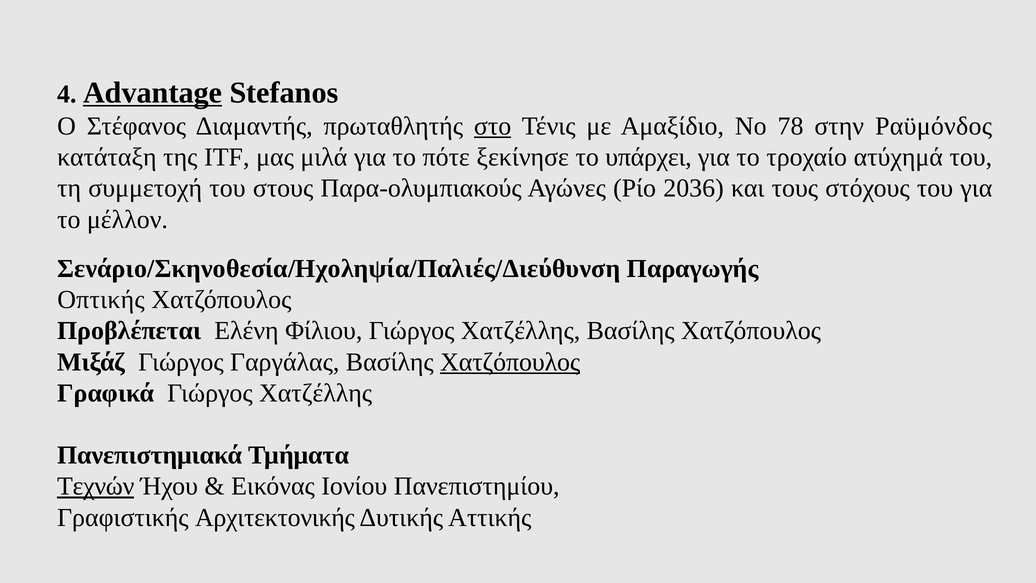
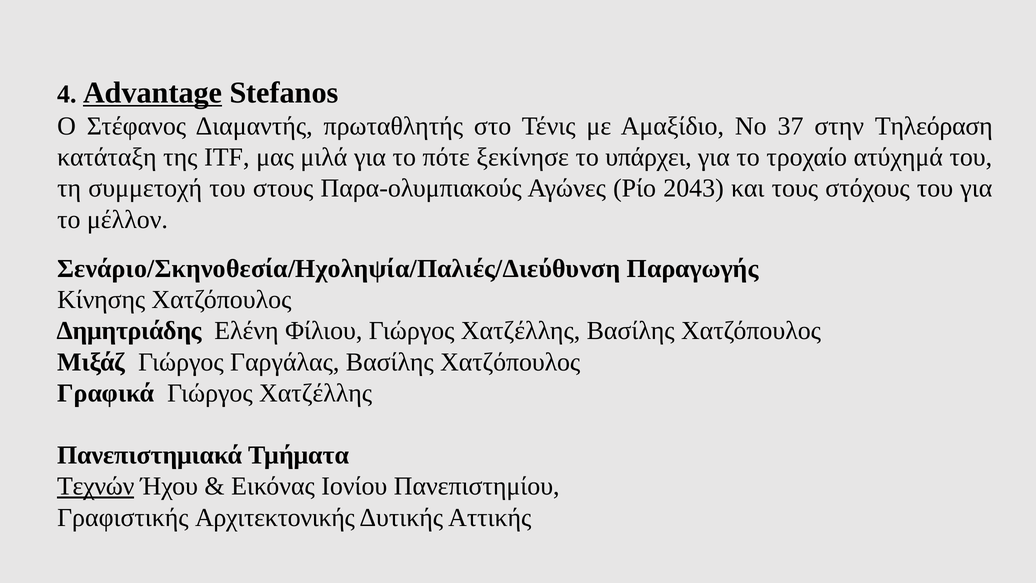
στο underline: present -> none (493, 126)
78: 78 -> 37 (791, 126)
Ραϋμόνδος: Ραϋμόνδος -> Τηλεόραση (934, 126)
2036: 2036 -> 2043 (694, 188)
Οπτικής: Οπτικής -> Κίνησης (101, 300)
Προβλέπεται: Προβλέπεται -> Δημητριάδης (129, 331)
Χατζόπουλος underline: present -> none (510, 362)
